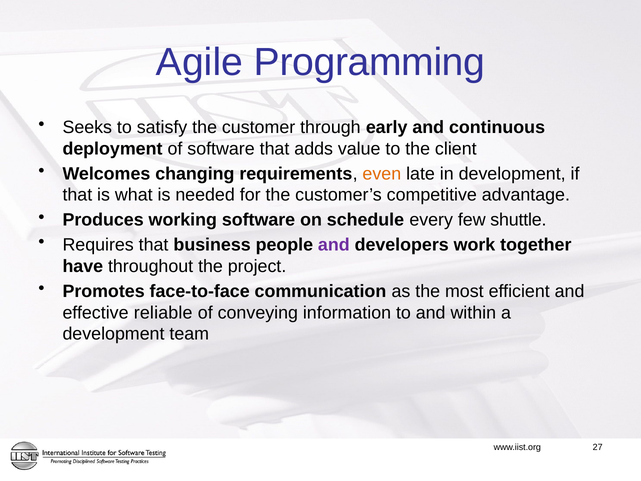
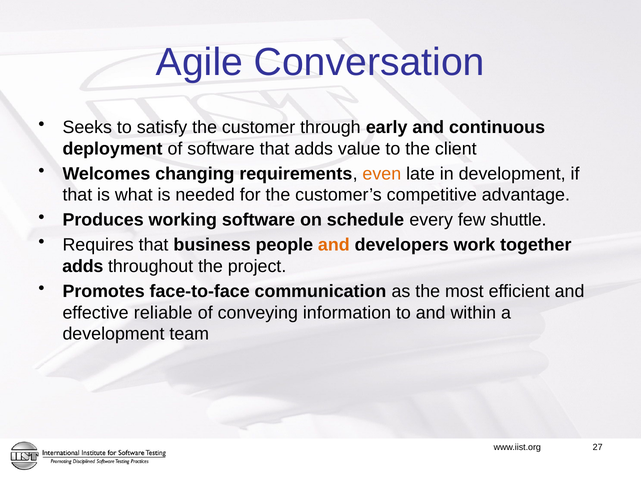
Programming: Programming -> Conversation (369, 62)
and colour: purple -> orange (334, 245)
have: have -> adds (83, 266)
